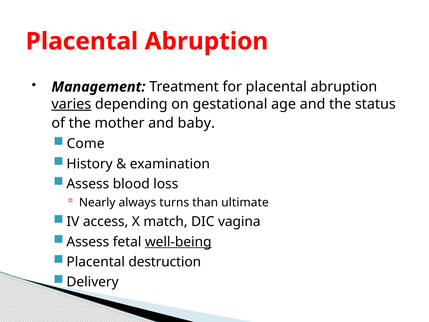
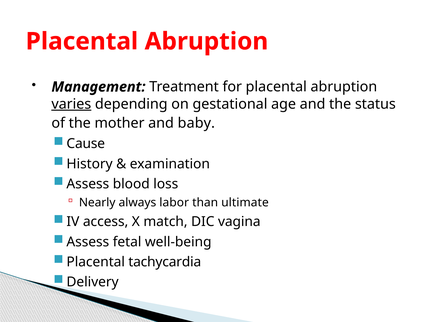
Come: Come -> Cause (86, 144)
turns: turns -> labor (174, 203)
well-being underline: present -> none (178, 242)
destruction: destruction -> tachycardia (165, 262)
